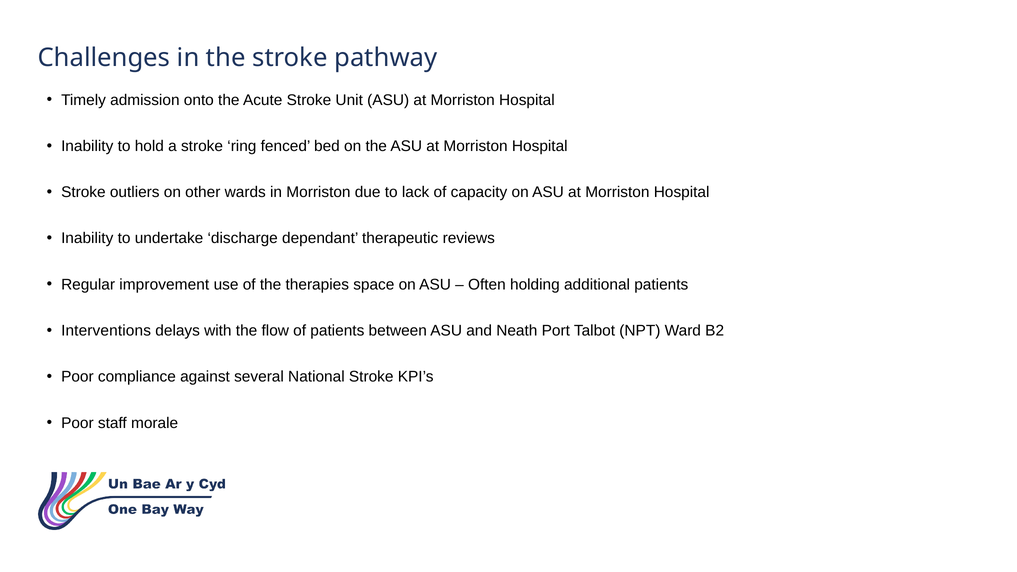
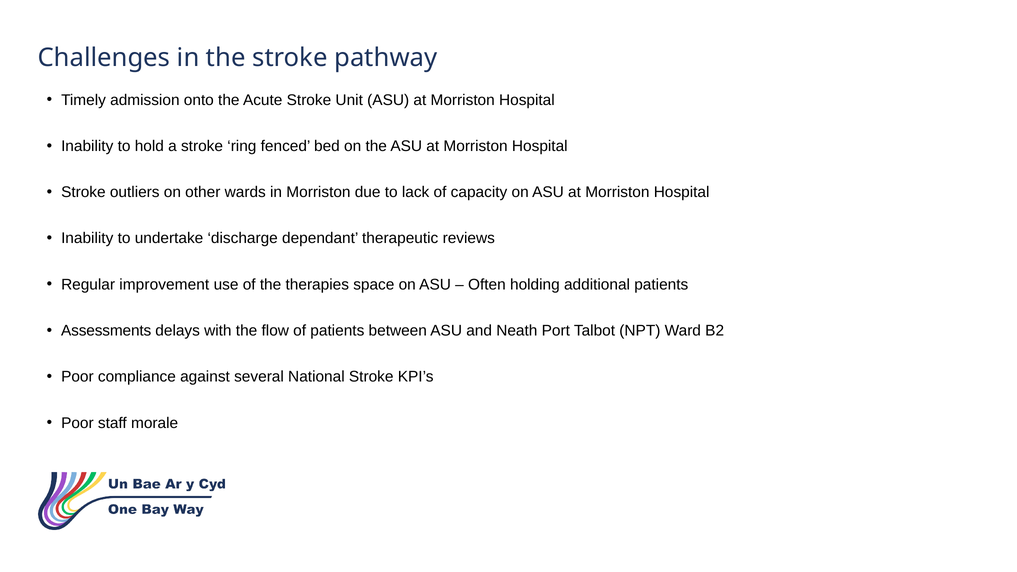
Interventions: Interventions -> Assessments (106, 331)
